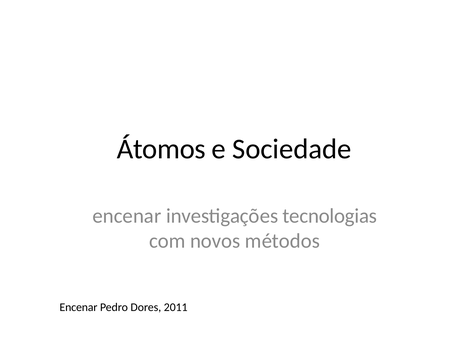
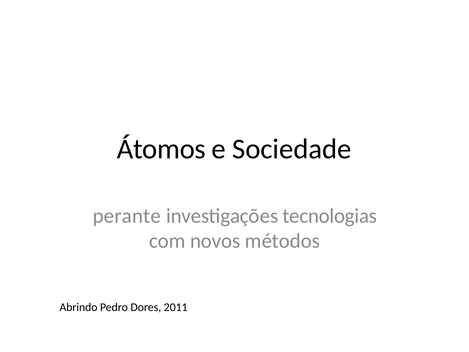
encenar: encenar -> perante (127, 216)
Encenar: Encenar -> Abrindo (78, 307)
